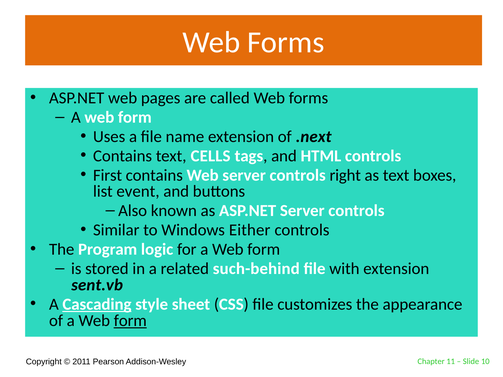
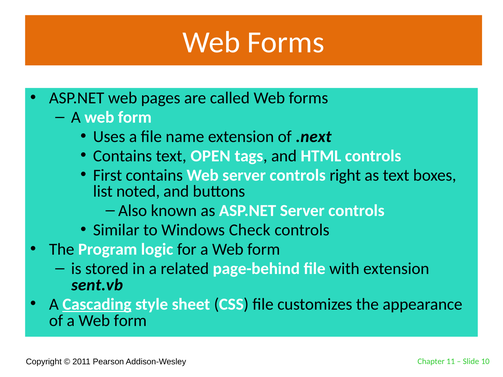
CELLS: CELLS -> OPEN (211, 156)
event: event -> noted (138, 192)
Either: Either -> Check (250, 230)
such-behind: such-behind -> page-behind (256, 269)
form underline: present -> none (130, 321)
